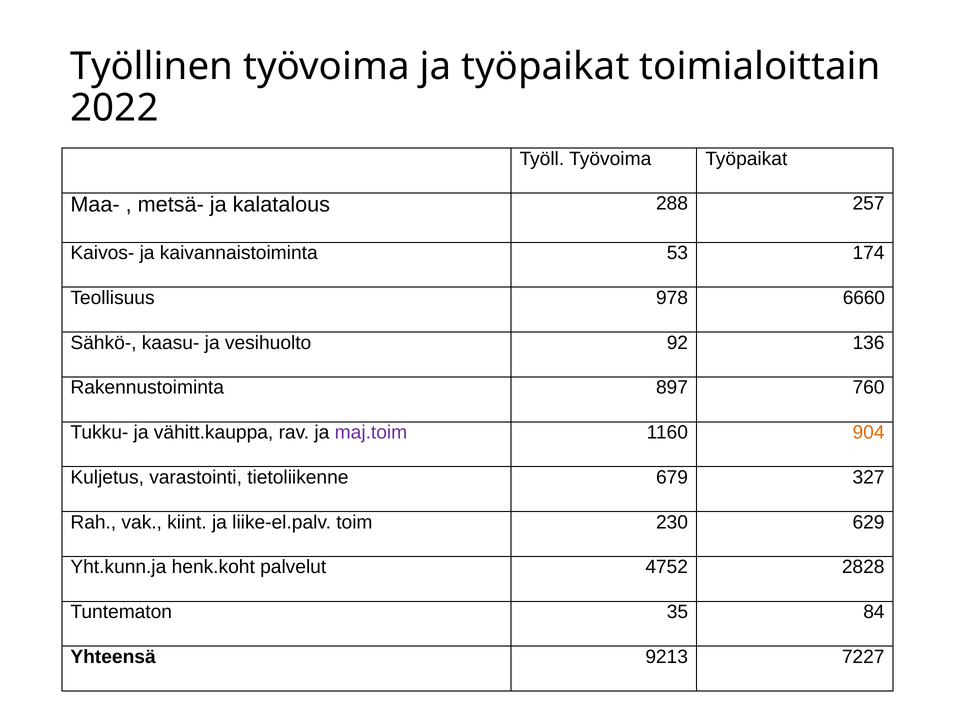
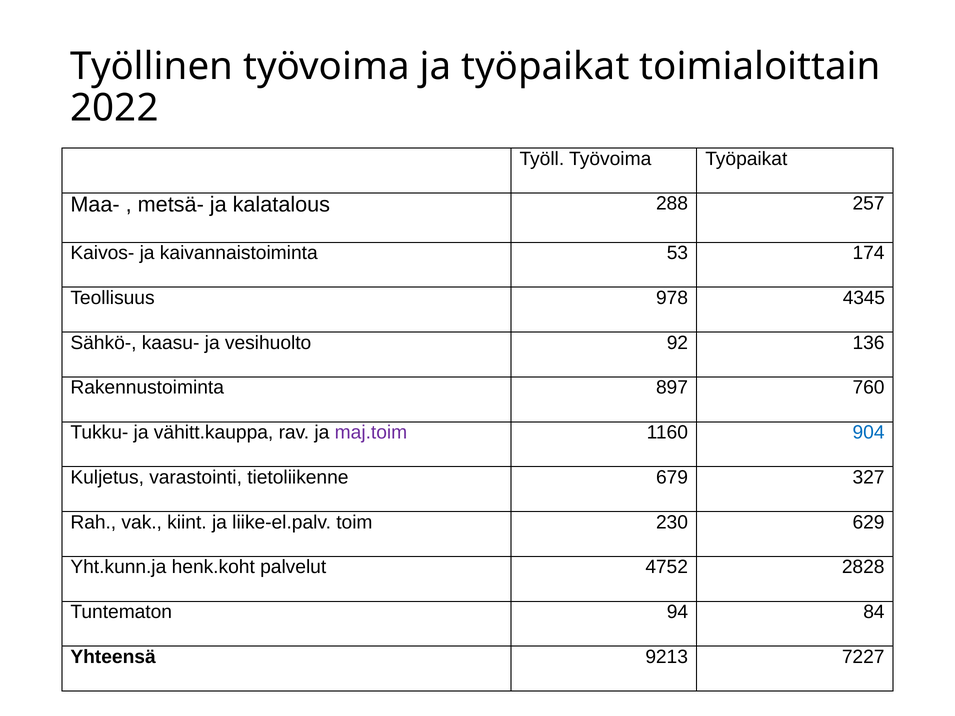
6660: 6660 -> 4345 (864, 298)
904 colour: orange -> blue (869, 433)
35: 35 -> 94 (677, 612)
